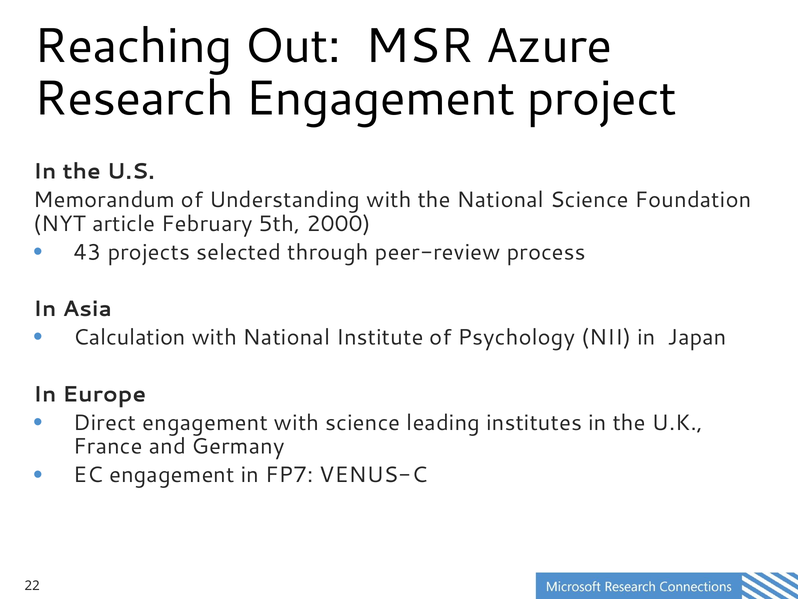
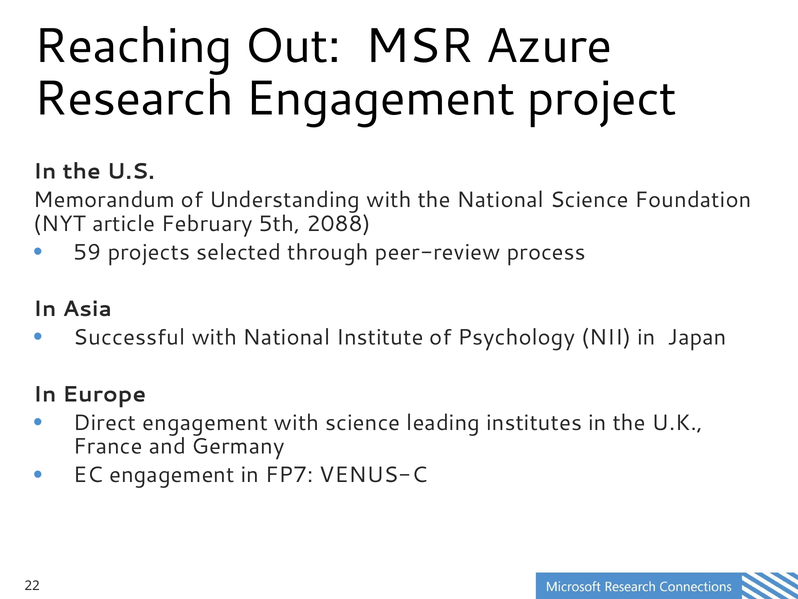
2000: 2000 -> 2088 (339, 224)
43: 43 -> 59 (87, 252)
Calculation: Calculation -> Successful (129, 337)
